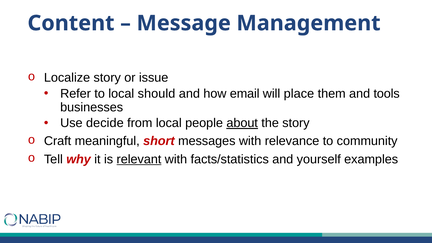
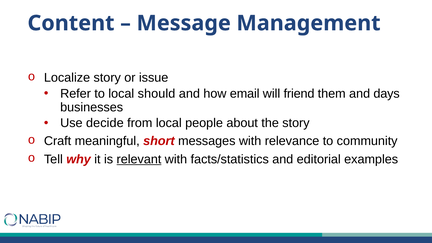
place: place -> friend (299, 94)
tools: tools -> days (387, 94)
about underline: present -> none (242, 123)
yourself: yourself -> editorial (319, 159)
